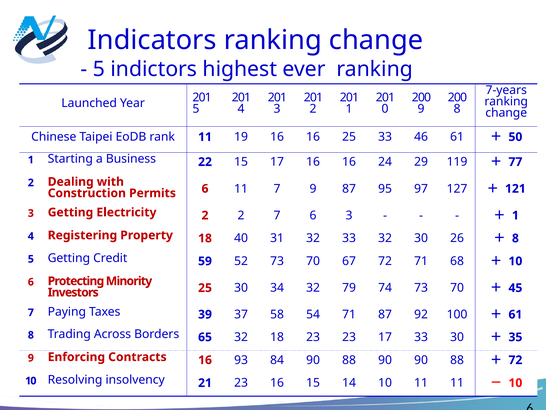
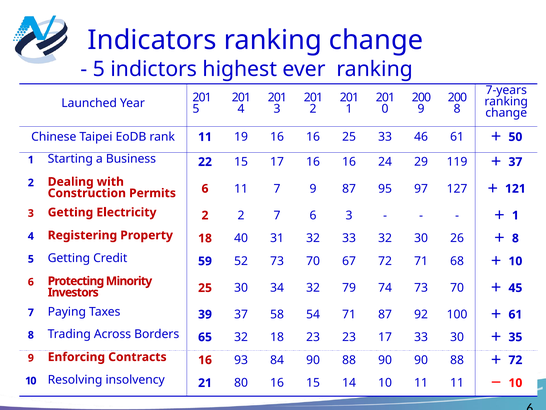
77: 77 -> 37 (515, 162)
21 23: 23 -> 80 (241, 383)
